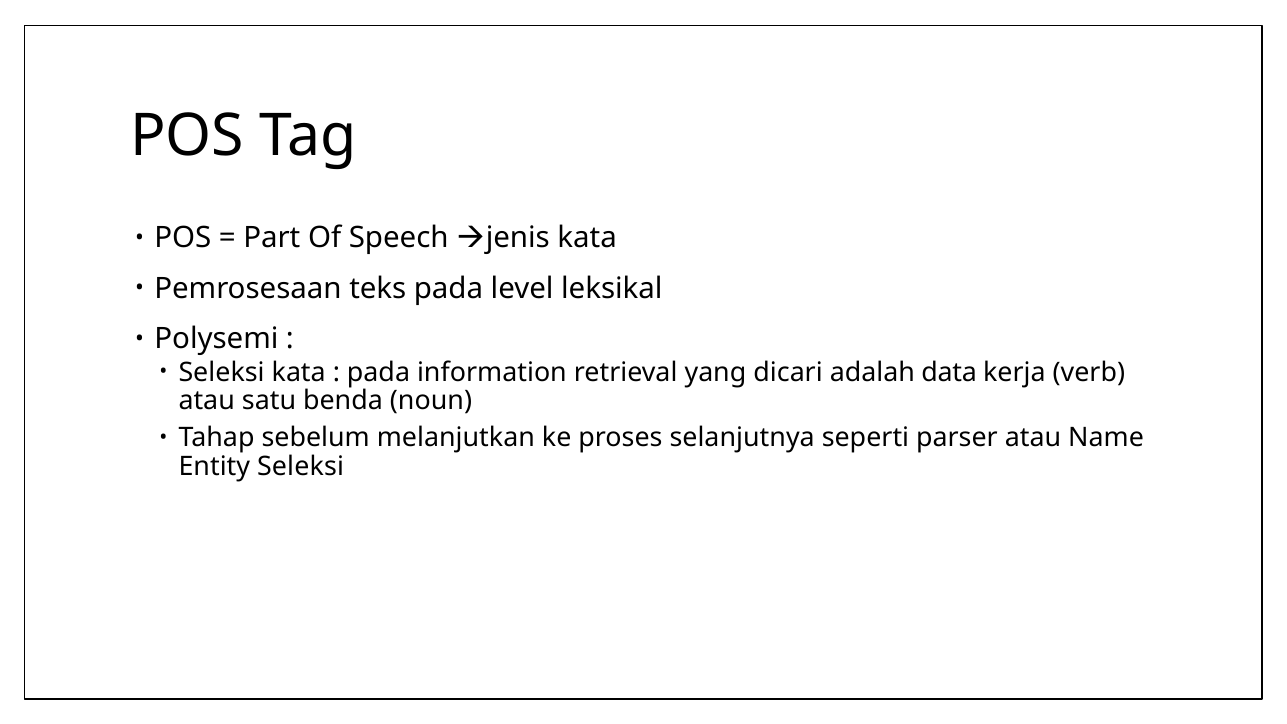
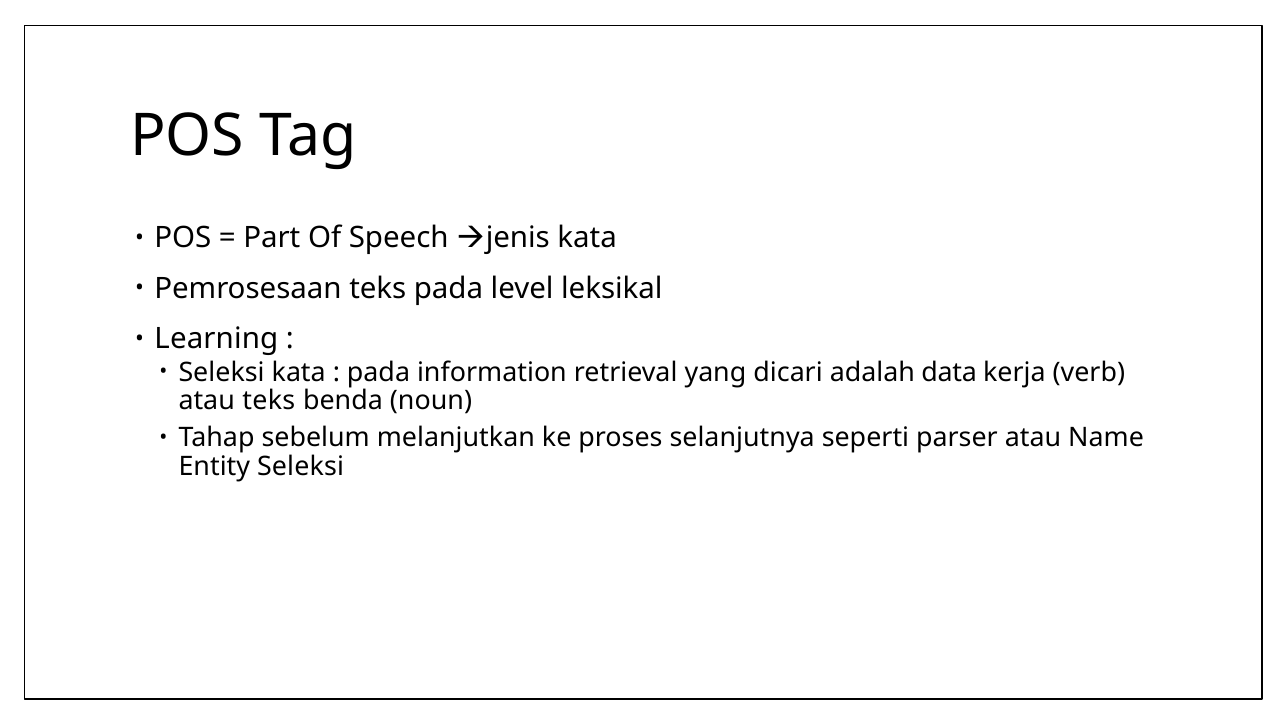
Polysemi: Polysemi -> Learning (216, 339)
atau satu: satu -> teks (269, 401)
